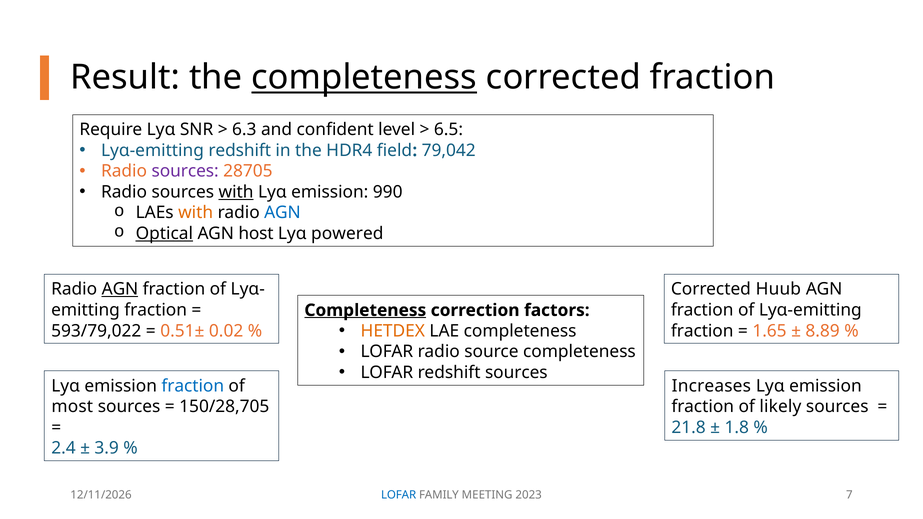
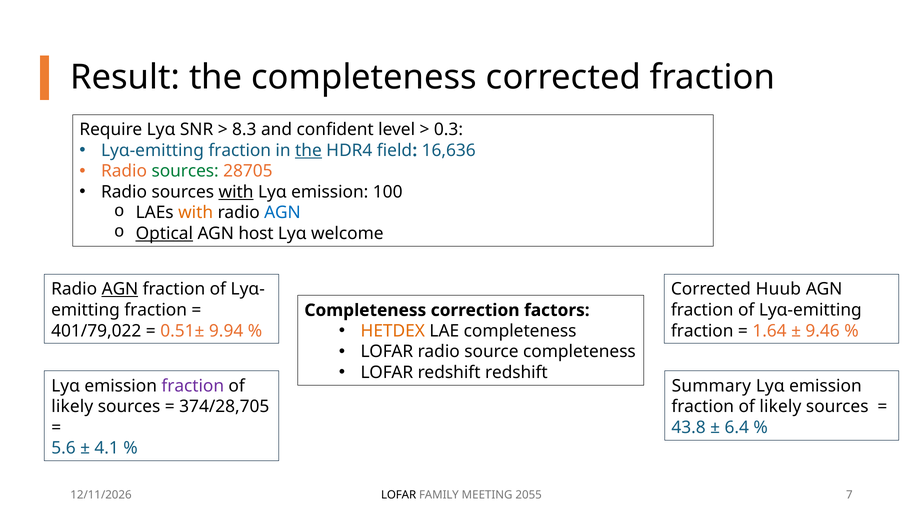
completeness underline: present -> none (364, 78)
6.3: 6.3 -> 8.3 (244, 130)
6.5: 6.5 -> 0.3 (448, 130)
redshift: redshift -> fraction (240, 151)
the underline: none -> present (308, 151)
79,042: 79,042 -> 16,636 (449, 151)
sources colour: purple -> green (185, 171)
990: 990 -> 100 (388, 192)
powered: powered -> welcome (347, 234)
Completeness underline: present -> none (365, 310)
593/79,022: 593/79,022 -> 401/79,022 (96, 331)
0.02: 0.02 -> 9.94 (226, 331)
1.65: 1.65 -> 1.64 (770, 331)
8.89: 8.89 -> 9.46 (823, 331)
redshift sources: sources -> redshift (516, 373)
fraction colour: blue -> purple (193, 386)
Increases: Increases -> Summary (711, 386)
most: most -> likely (72, 407)
150/28,705: 150/28,705 -> 374/28,705 (224, 407)
21.8: 21.8 -> 43.8 (689, 428)
1.8: 1.8 -> 6.4 (737, 428)
2.4: 2.4 -> 5.6 (64, 448)
3.9: 3.9 -> 4.1 (107, 448)
LOFAR colour: blue -> black (399, 495)
2023: 2023 -> 2055 (529, 495)
